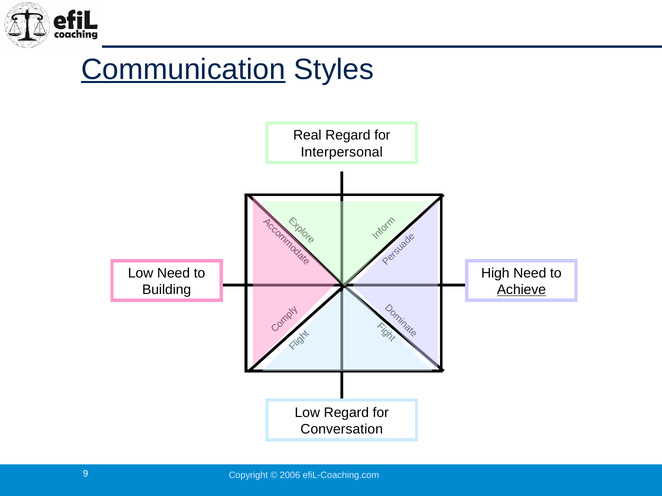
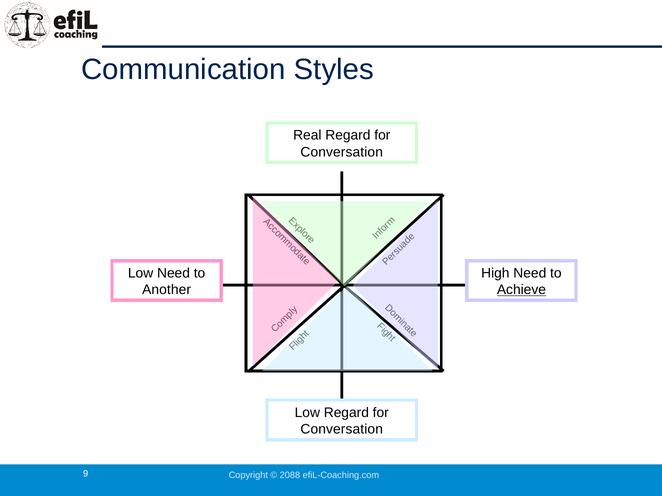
Communication underline: present -> none (183, 69)
Interpersonal: Interpersonal -> Conversation (342, 152)
Building: Building -> Another (167, 290)
2006: 2006 -> 2088 (290, 476)
